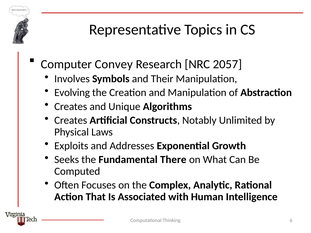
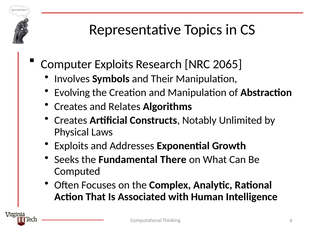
Computer Convey: Convey -> Exploits (114, 64)
2057: 2057 -> 2065 (227, 64)
Unique: Unique -> Relates (124, 107)
